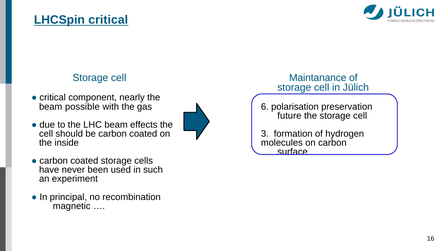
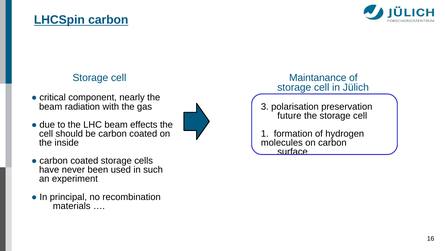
LHCSpin critical: critical -> carbon (108, 20)
possible: possible -> radiation (82, 106)
6: 6 -> 3 (265, 106)
3: 3 -> 1 (265, 133)
magnetic: magnetic -> materials (72, 205)
